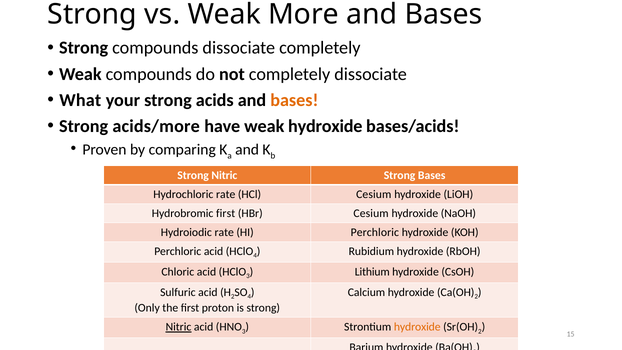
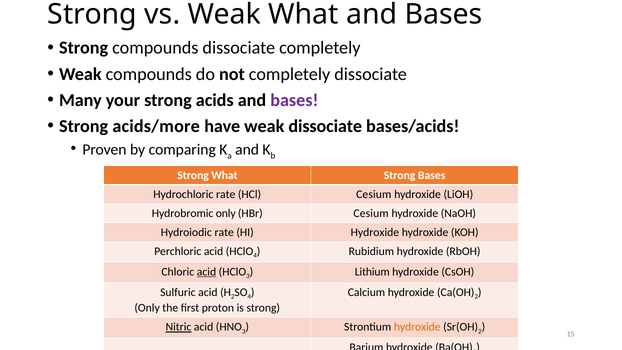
Weak More: More -> What (303, 14)
What: What -> Many (80, 100)
bases colour: orange -> purple (294, 100)
weak hydroxide: hydroxide -> dissociate (325, 126)
Strong Nitric: Nitric -> What (224, 175)
Hydrobromic first: first -> only (226, 213)
HI Perchloric: Perchloric -> Hydroxide (375, 232)
acid underline: none -> present (206, 272)
